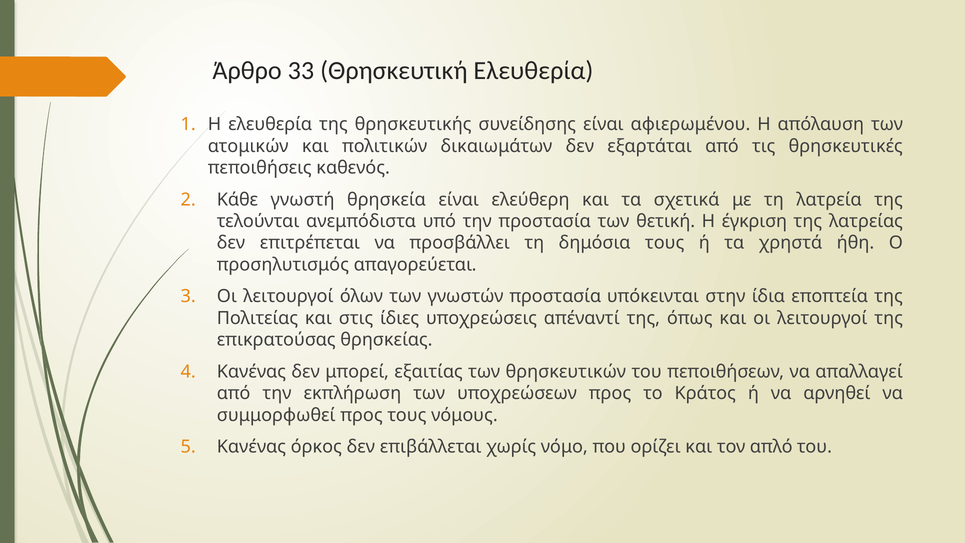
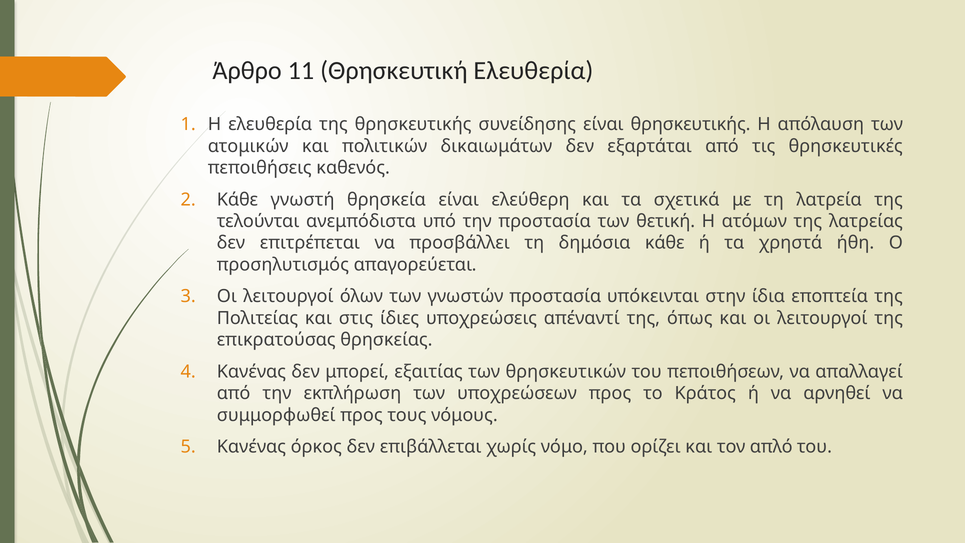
33: 33 -> 11 (301, 71)
είναι αφιερωμένου: αφιερωμένου -> θρησκευτικής (691, 124)
έγκριση: έγκριση -> ατόμων (754, 221)
δημόσια τους: τους -> κάθε (665, 243)
